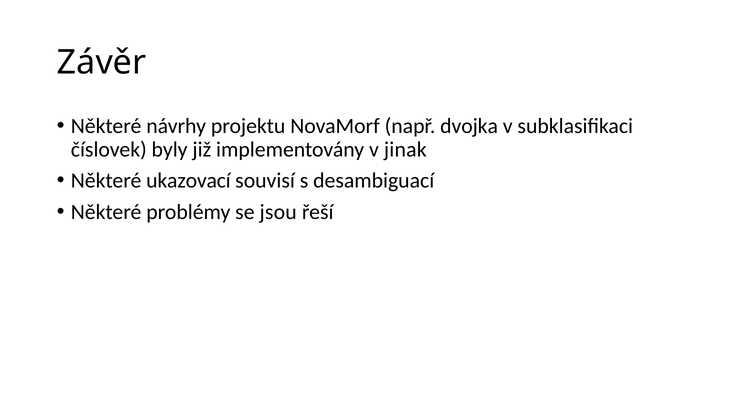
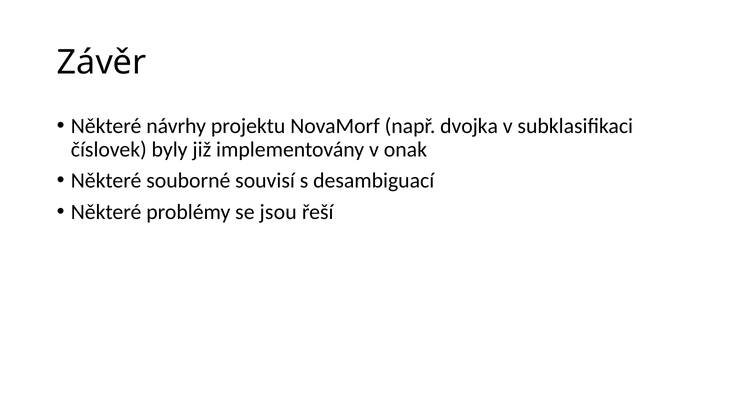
jinak: jinak -> onak (405, 150)
ukazovací: ukazovací -> souborné (188, 181)
